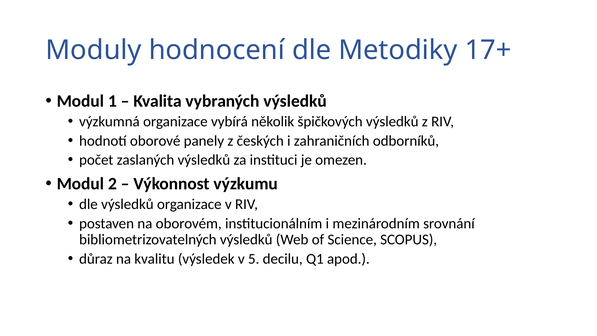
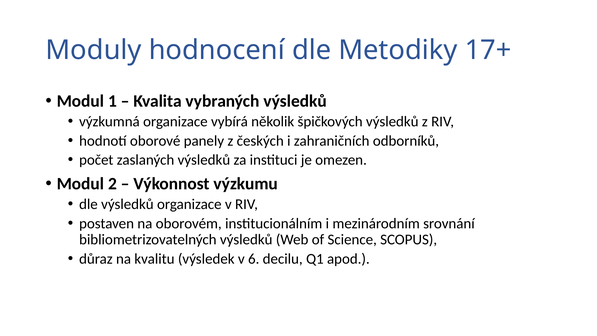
5: 5 -> 6 (254, 259)
